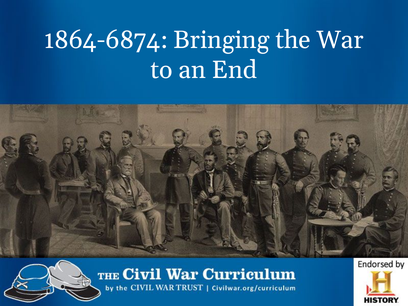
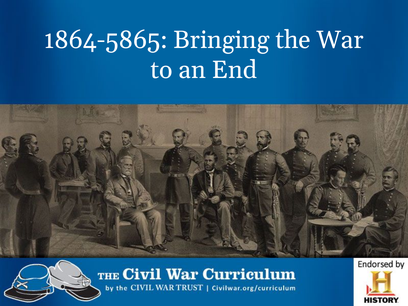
1864-6874: 1864-6874 -> 1864-5865 (106, 40)
